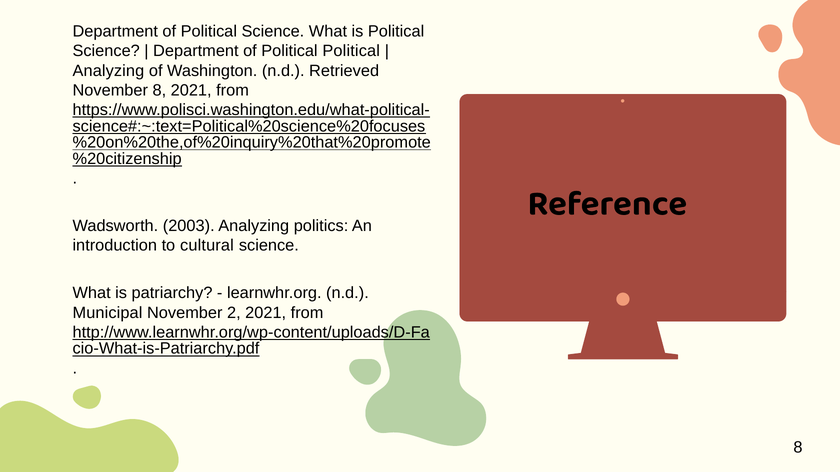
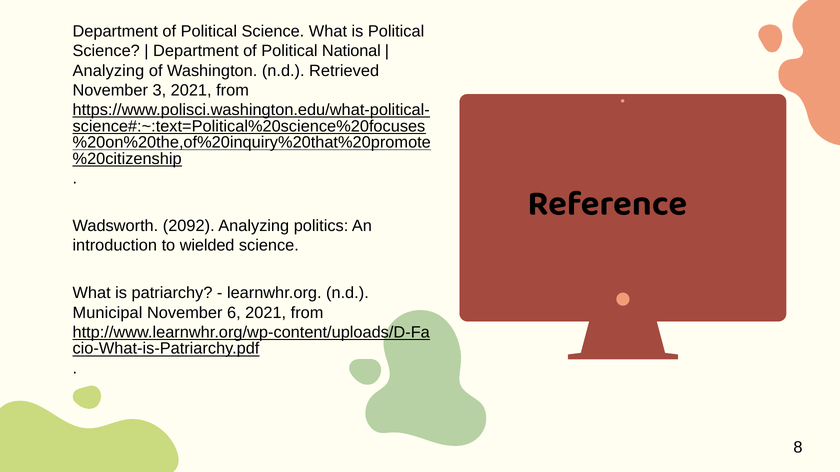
Political Political: Political -> National (351, 51)
November 8: 8 -> 3 (159, 90)
2003: 2003 -> 2092 (189, 226)
cultural: cultural -> wielded (207, 246)
2: 2 -> 6 (234, 313)
